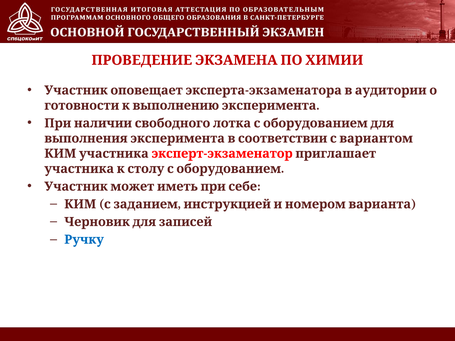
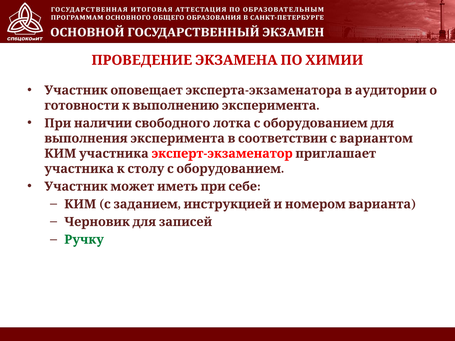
Ручку colour: blue -> green (84, 240)
